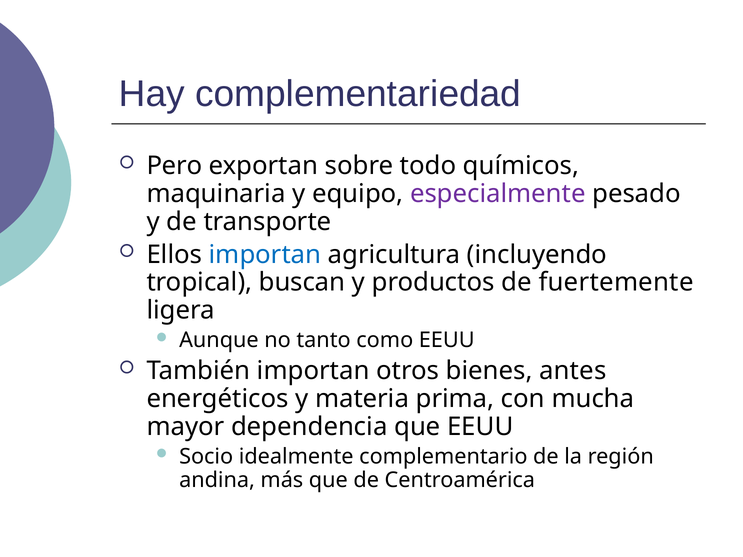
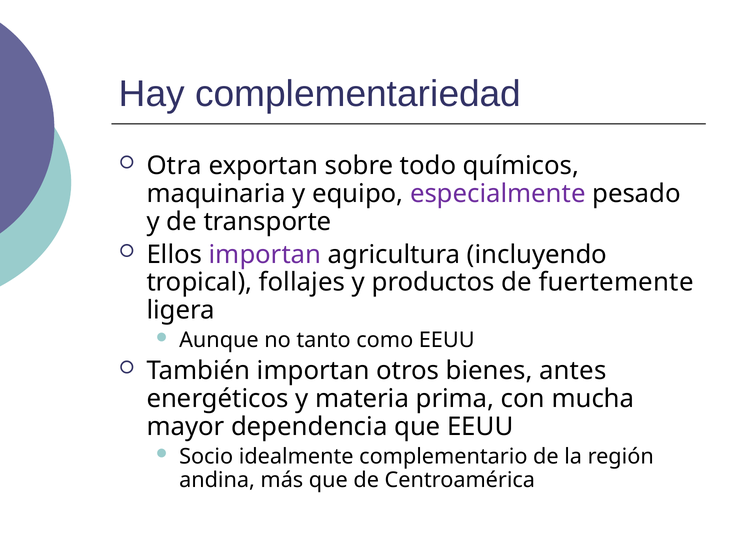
Pero: Pero -> Otra (174, 166)
importan colour: blue -> purple (265, 255)
buscan: buscan -> follajes (302, 283)
